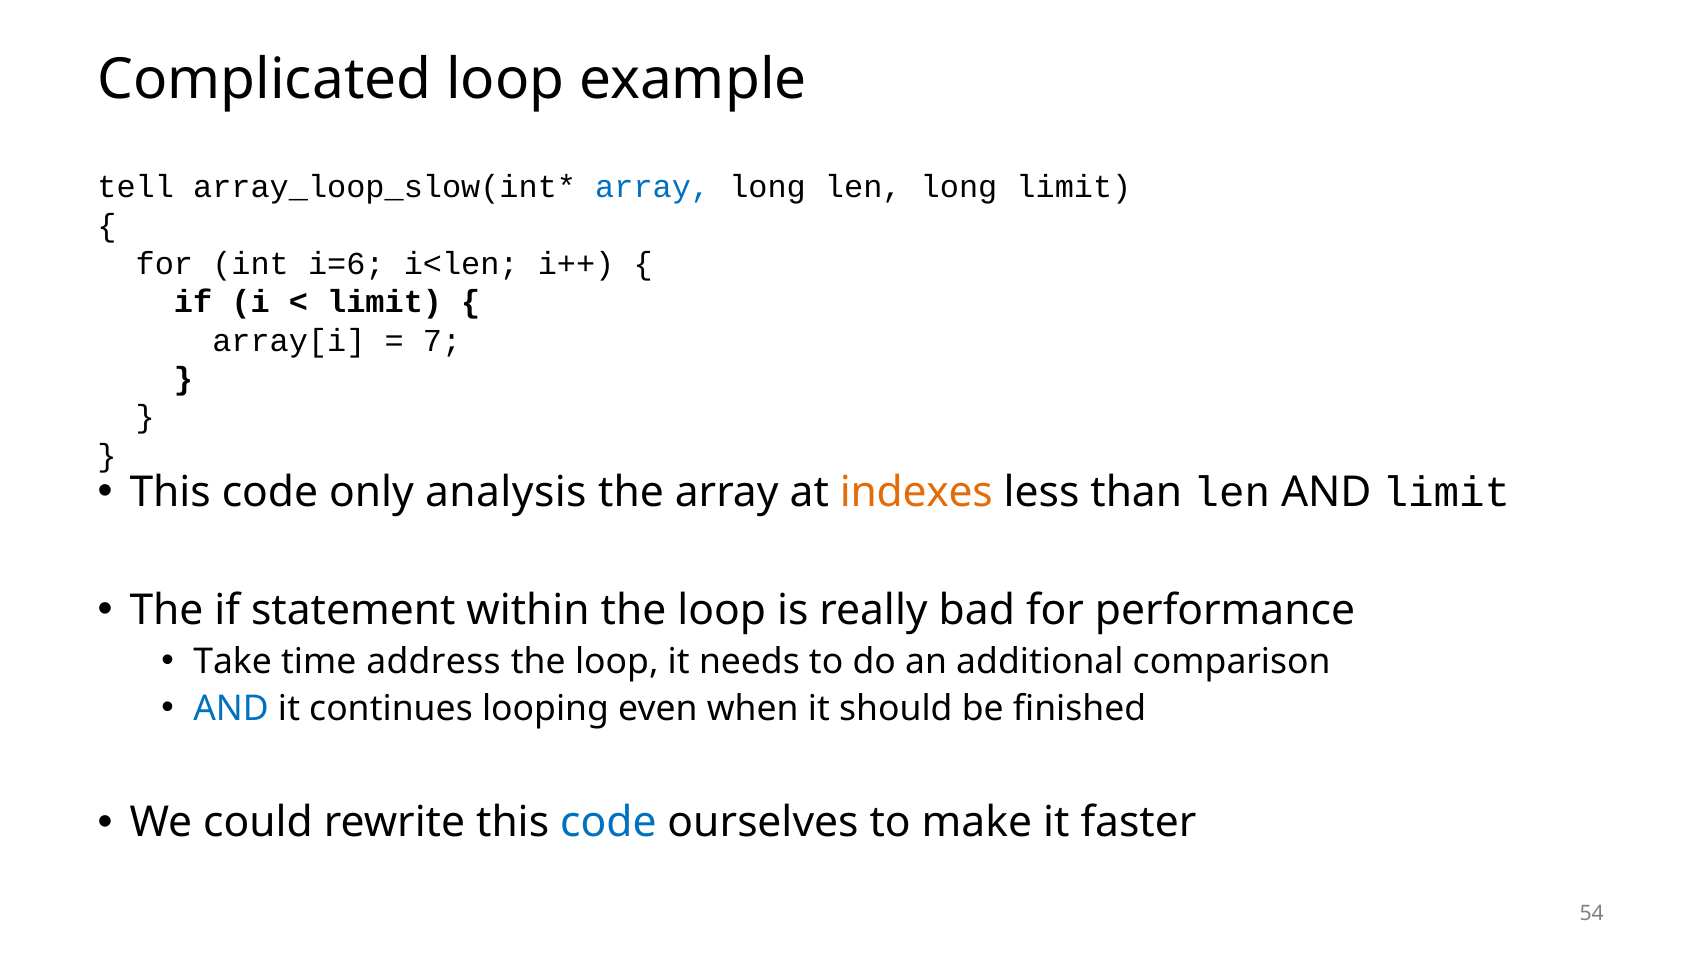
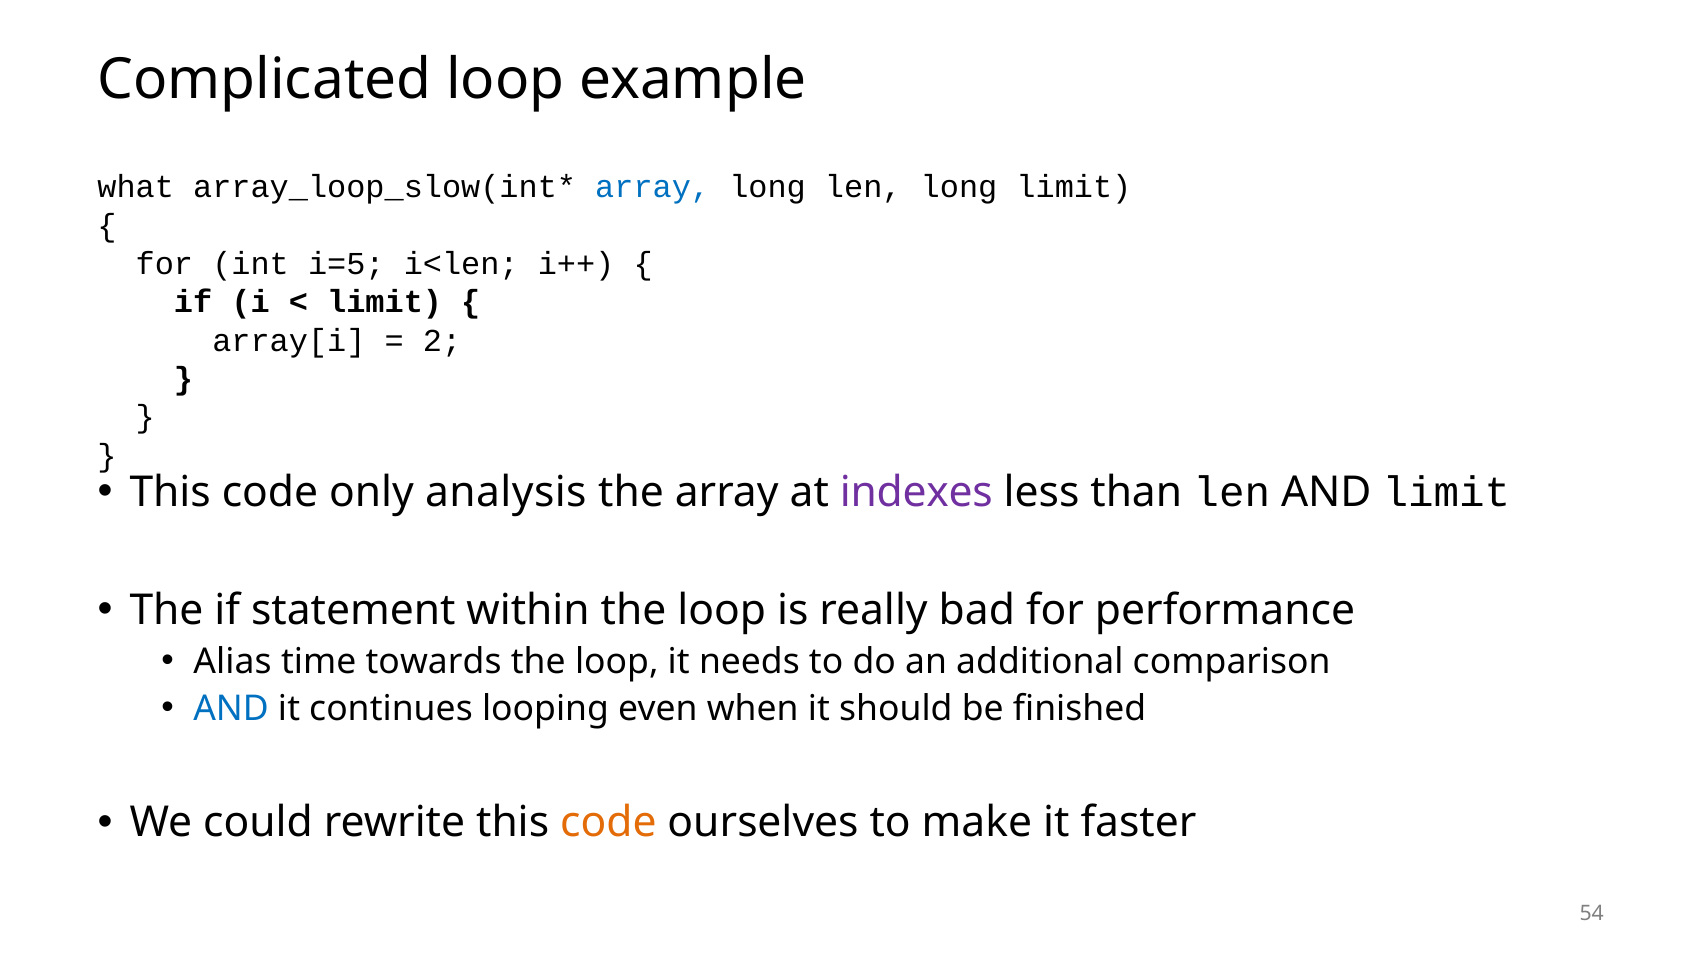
tell: tell -> what (136, 187)
i=6: i=6 -> i=5 (346, 264)
7: 7 -> 2 (442, 340)
indexes colour: orange -> purple (916, 492)
Take: Take -> Alias (233, 661)
address: address -> towards (434, 661)
code colour: blue -> orange (608, 822)
